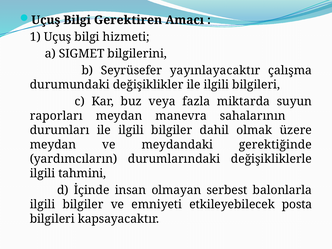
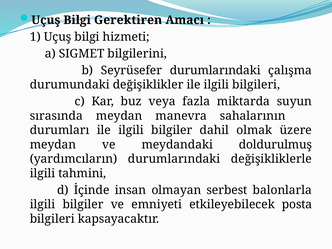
Seyrüsefer yayınlayacaktır: yayınlayacaktır -> durumlarındaki (215, 70)
raporları: raporları -> sırasında (56, 116)
gerektiğinde: gerektiğinde -> doldurulmuş (275, 145)
